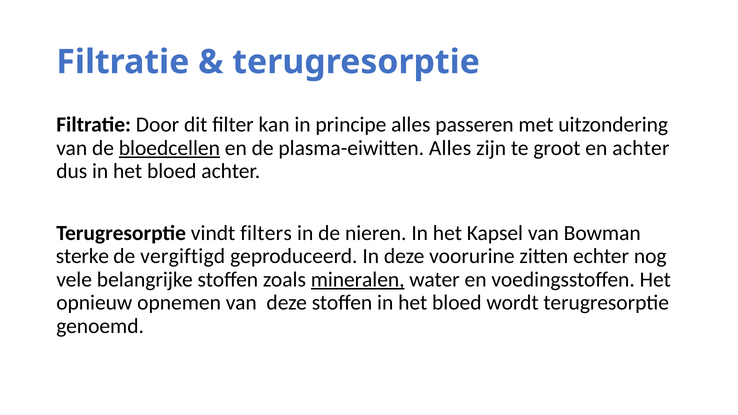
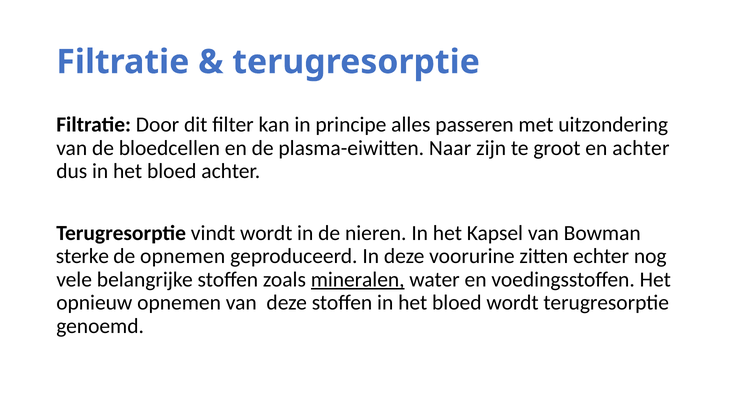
bloedcellen underline: present -> none (169, 148)
plasma-eiwitten Alles: Alles -> Naar (450, 148)
vindt filters: filters -> wordt (266, 233)
de vergiftigd: vergiftigd -> opnemen (183, 256)
